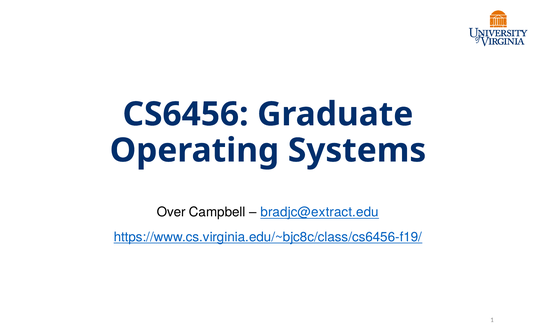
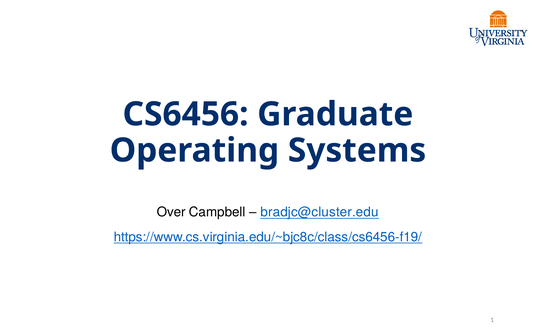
bradjc@extract.edu: bradjc@extract.edu -> bradjc@cluster.edu (320, 212)
